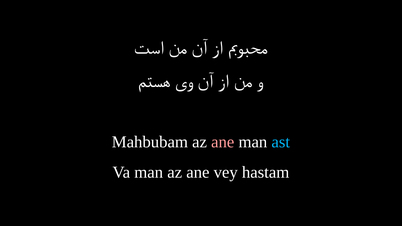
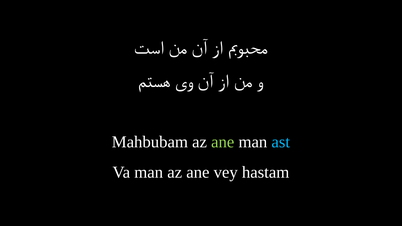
ane colour: pink -> light green (223, 142)
